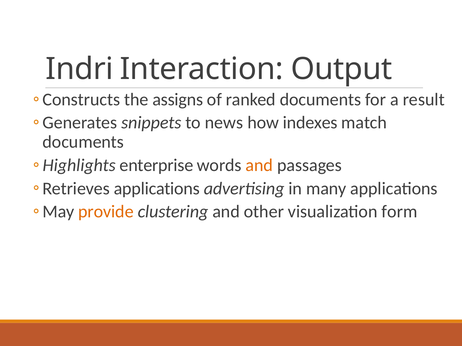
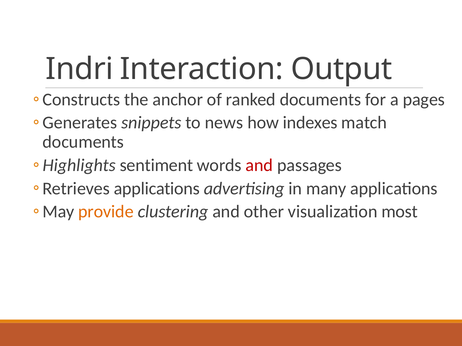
assigns: assigns -> anchor (178, 100)
result: result -> pages (424, 100)
enterprise: enterprise -> sentiment (156, 165)
and colour: orange -> red (259, 165)
form: form -> most (400, 212)
